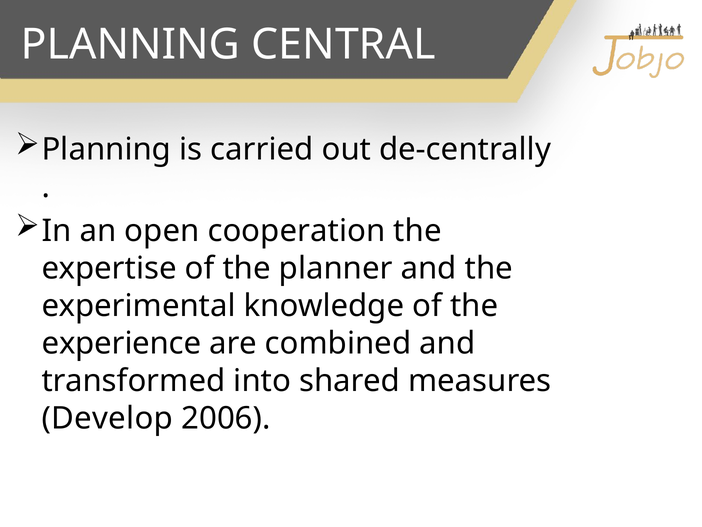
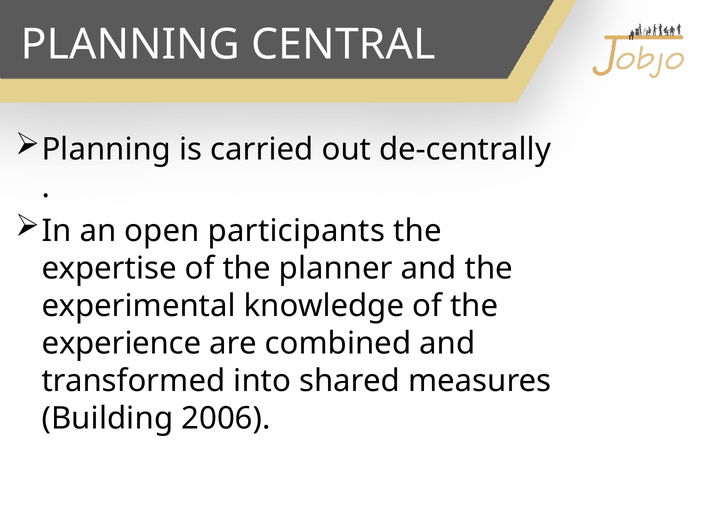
cooperation: cooperation -> participants (296, 231)
Develop: Develop -> Building (107, 418)
